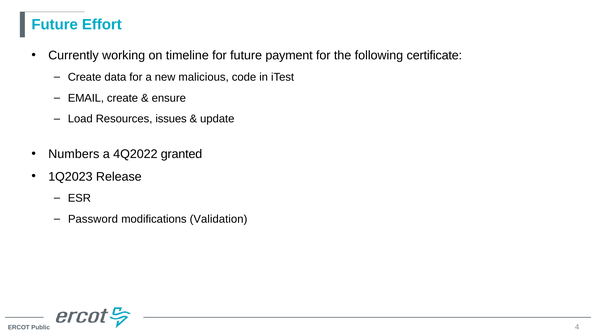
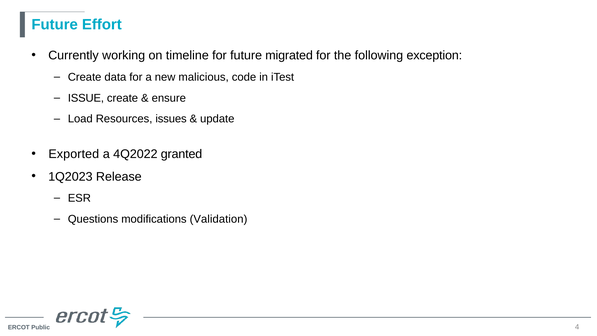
payment: payment -> migrated (289, 56)
certificate: certificate -> exception (434, 56)
EMAIL: EMAIL -> ISSUE (86, 98)
Numbers: Numbers -> Exported (74, 154)
Password: Password -> Questions (93, 219)
